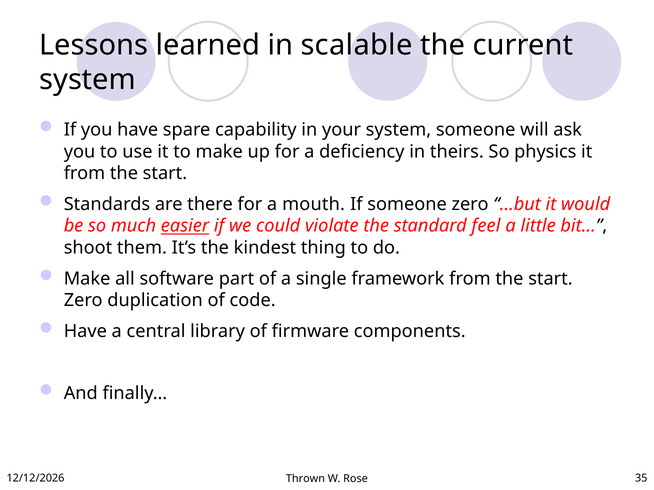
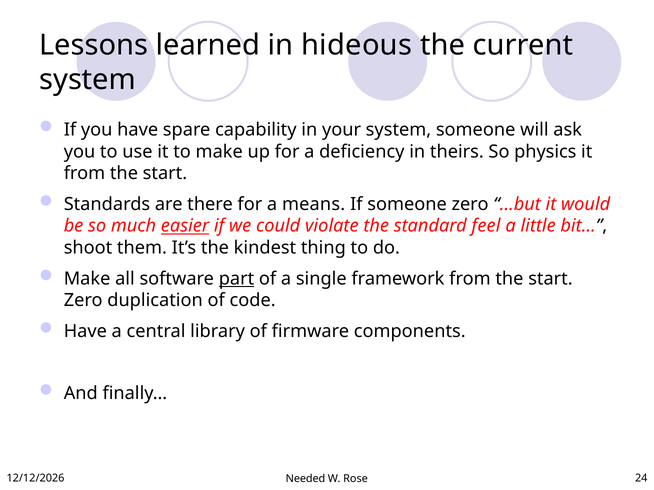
scalable: scalable -> hideous (357, 45)
mouth: mouth -> means (314, 204)
part underline: none -> present (236, 279)
Thrown: Thrown -> Needed (306, 479)
35: 35 -> 24 (641, 478)
